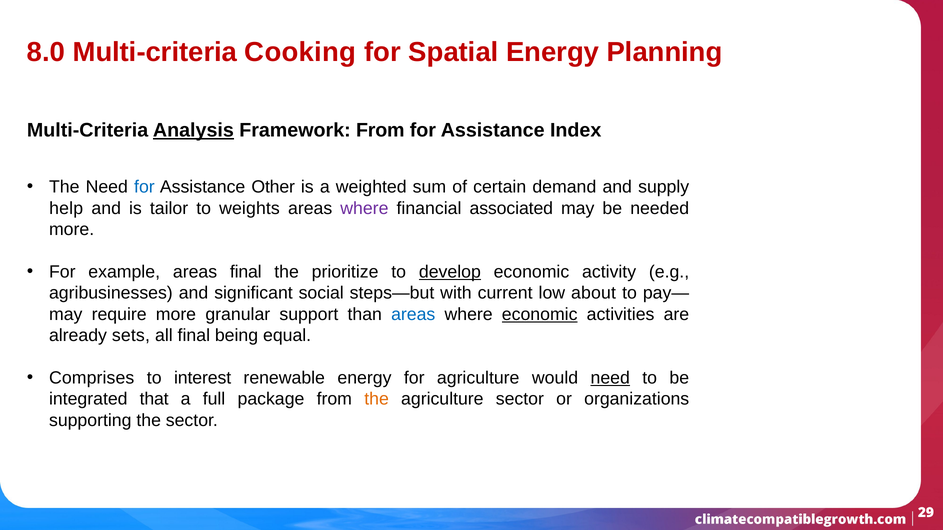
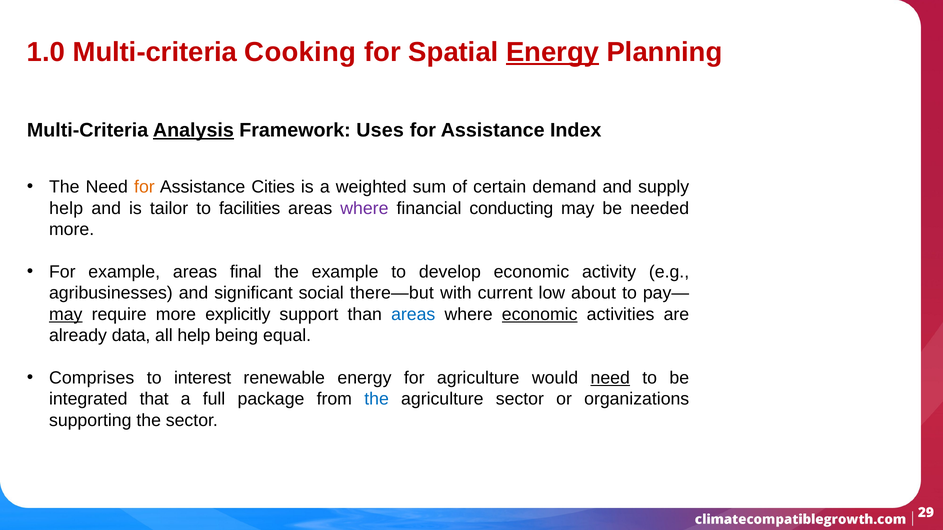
8.0: 8.0 -> 1.0 (46, 52)
Energy underline: none -> present (553, 52)
Framework From: From -> Uses (380, 130)
for colour: blue -> orange (144, 187)
Other: Other -> Cities (273, 187)
weights: weights -> facilities (250, 208)
associated: associated -> conducting (511, 208)
the prioritize: prioritize -> example (345, 272)
develop underline: present -> none (450, 272)
steps—but: steps—but -> there—but (392, 293)
may underline: none -> present (66, 314)
granular: granular -> explicitly (238, 314)
sets: sets -> data (131, 336)
all final: final -> help (194, 336)
the colour: orange -> blue (377, 399)
